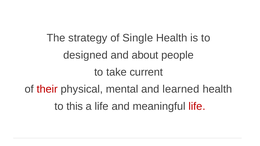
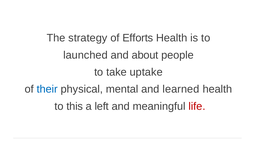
Single: Single -> Efforts (138, 38)
designed: designed -> launched (85, 55)
current: current -> uptake (146, 72)
their colour: red -> blue (47, 89)
a life: life -> left (102, 106)
